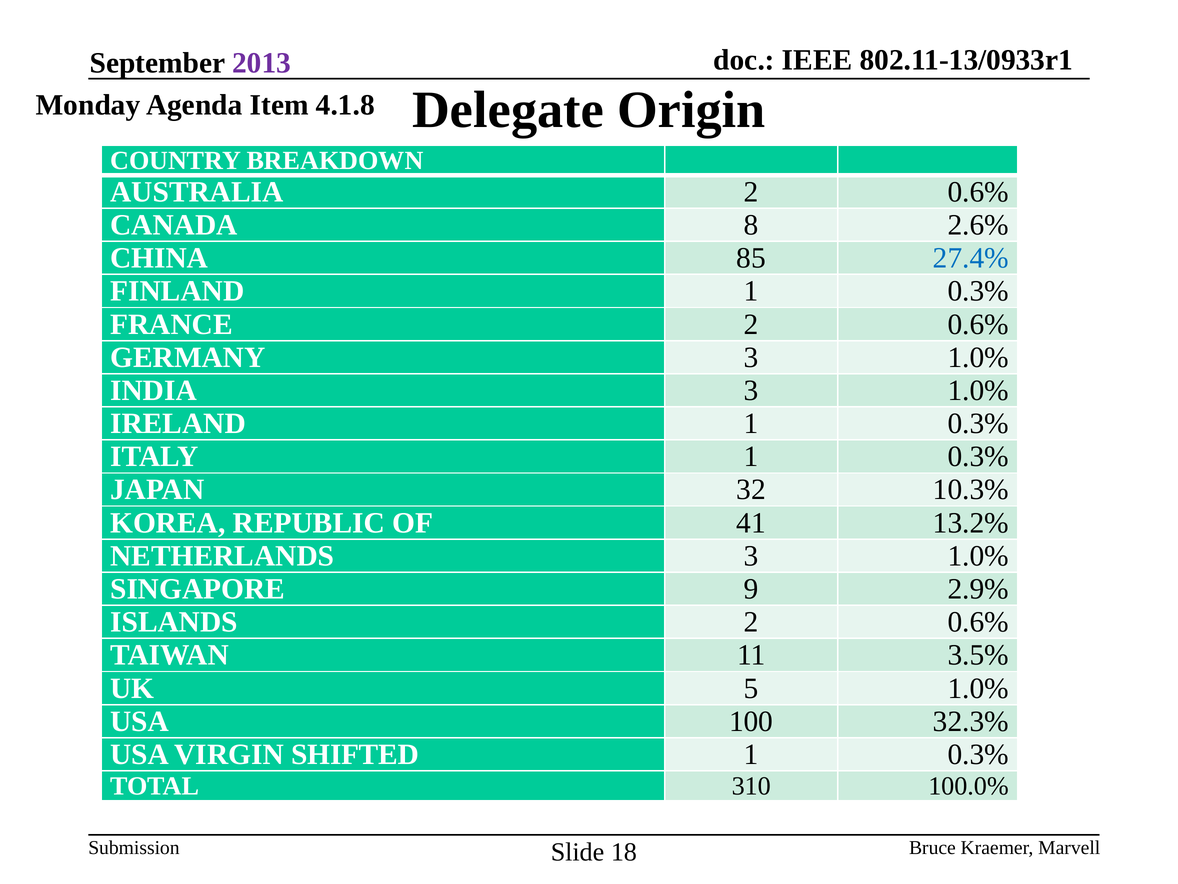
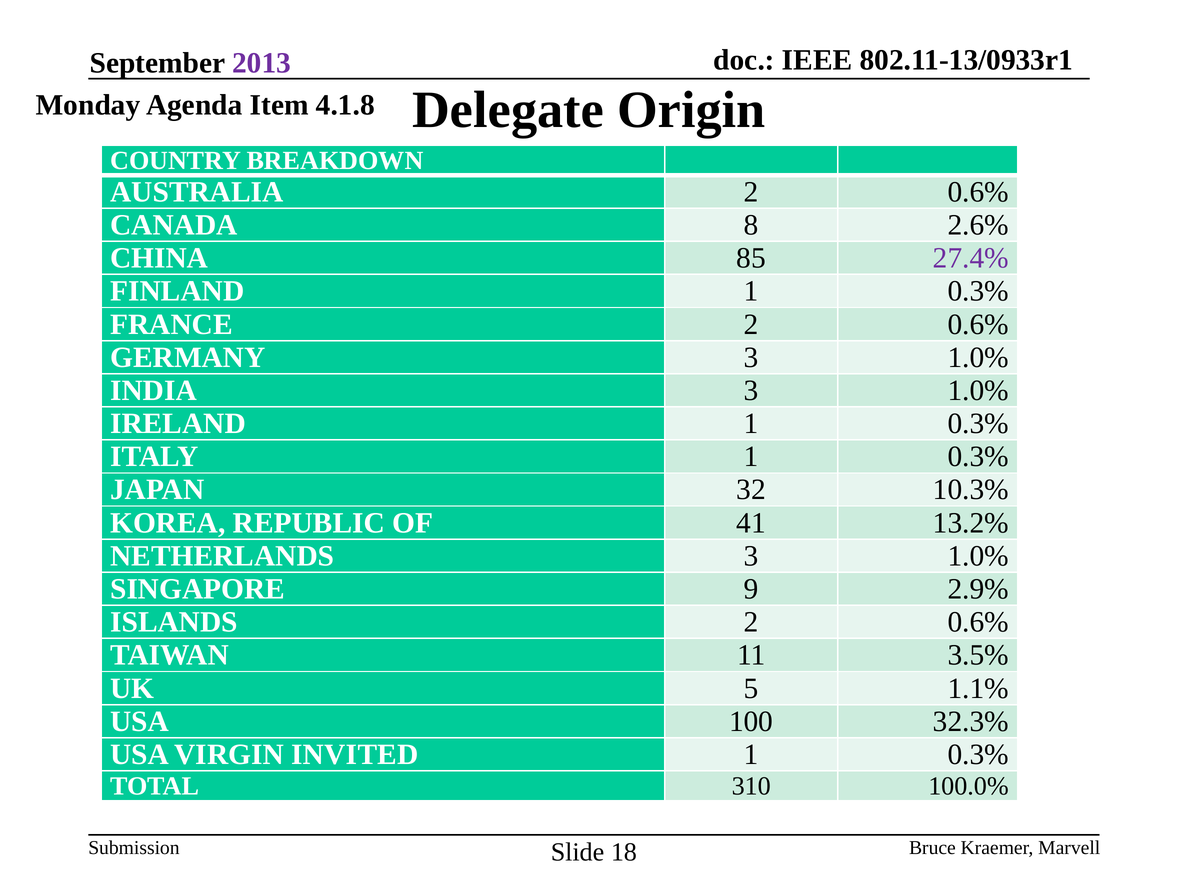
27.4% colour: blue -> purple (971, 258)
5 1.0%: 1.0% -> 1.1% (978, 688)
SHIFTED: SHIFTED -> INVITED (355, 754)
